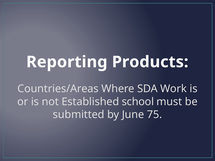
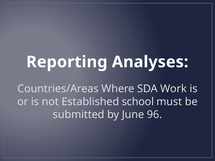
Products: Products -> Analyses (150, 62)
75: 75 -> 96 (155, 115)
